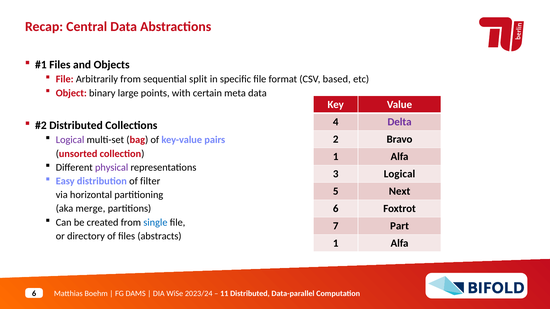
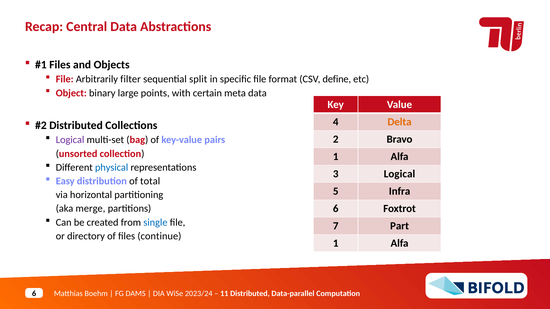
Arbitrarily from: from -> filter (131, 79)
based: based -> define (337, 79)
Delta colour: purple -> orange (400, 122)
physical colour: purple -> blue (112, 168)
filter: filter -> total (150, 181)
Next: Next -> Infra (400, 191)
abstracts: abstracts -> continue (159, 236)
